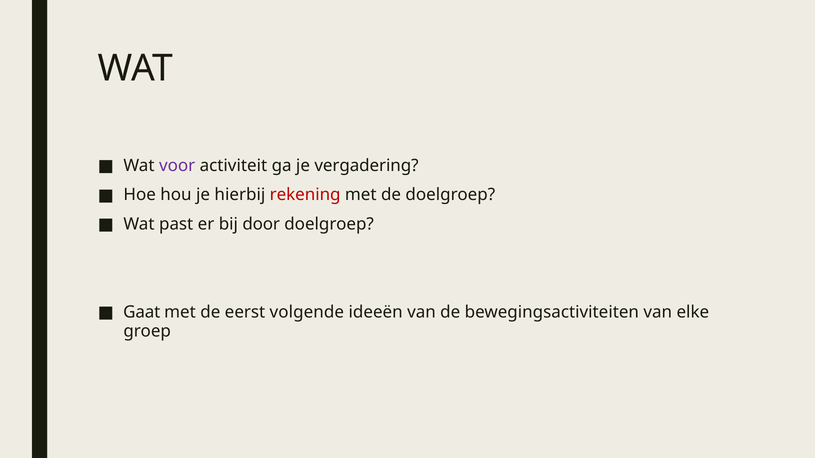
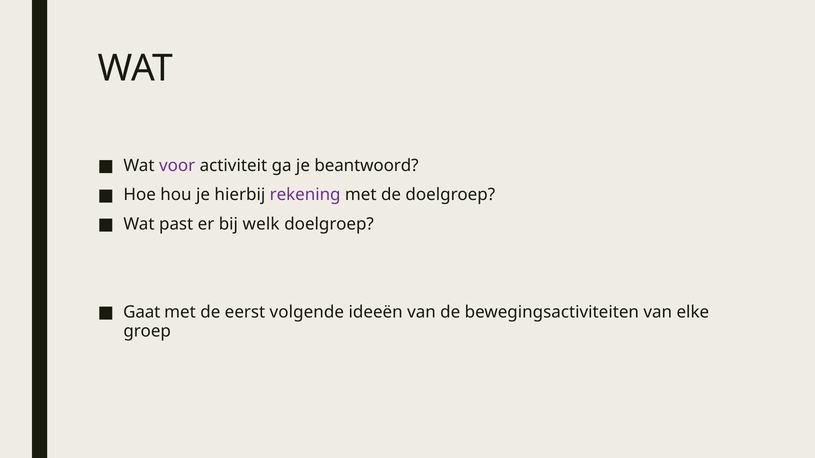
vergadering: vergadering -> beantwoord (366, 166)
rekening colour: red -> purple (305, 195)
door: door -> welk (261, 224)
